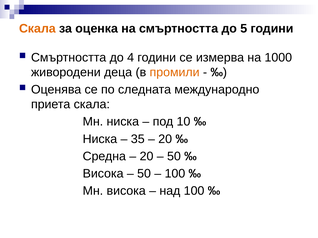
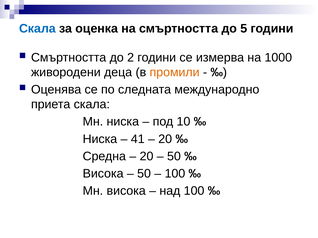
Скала colour: orange -> blue (37, 29)
4: 4 -> 2 (131, 58)
35: 35 -> 41 (138, 139)
